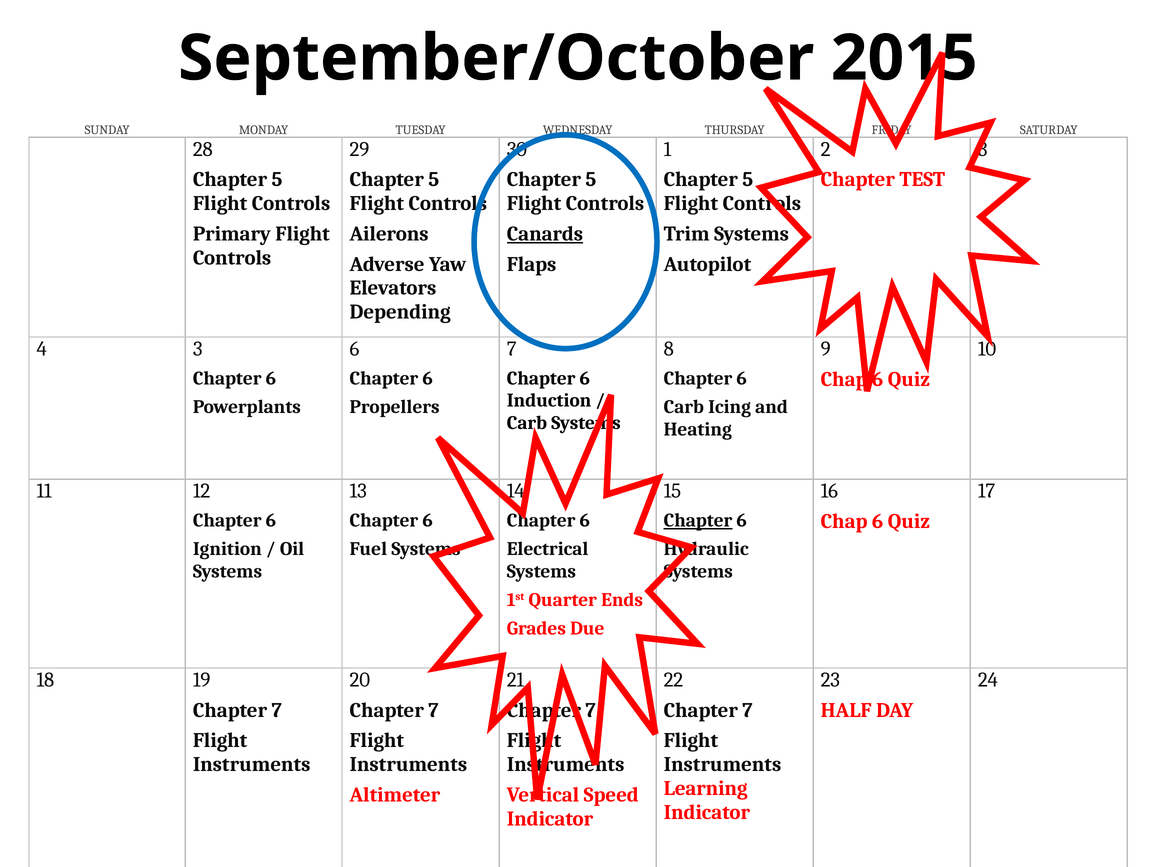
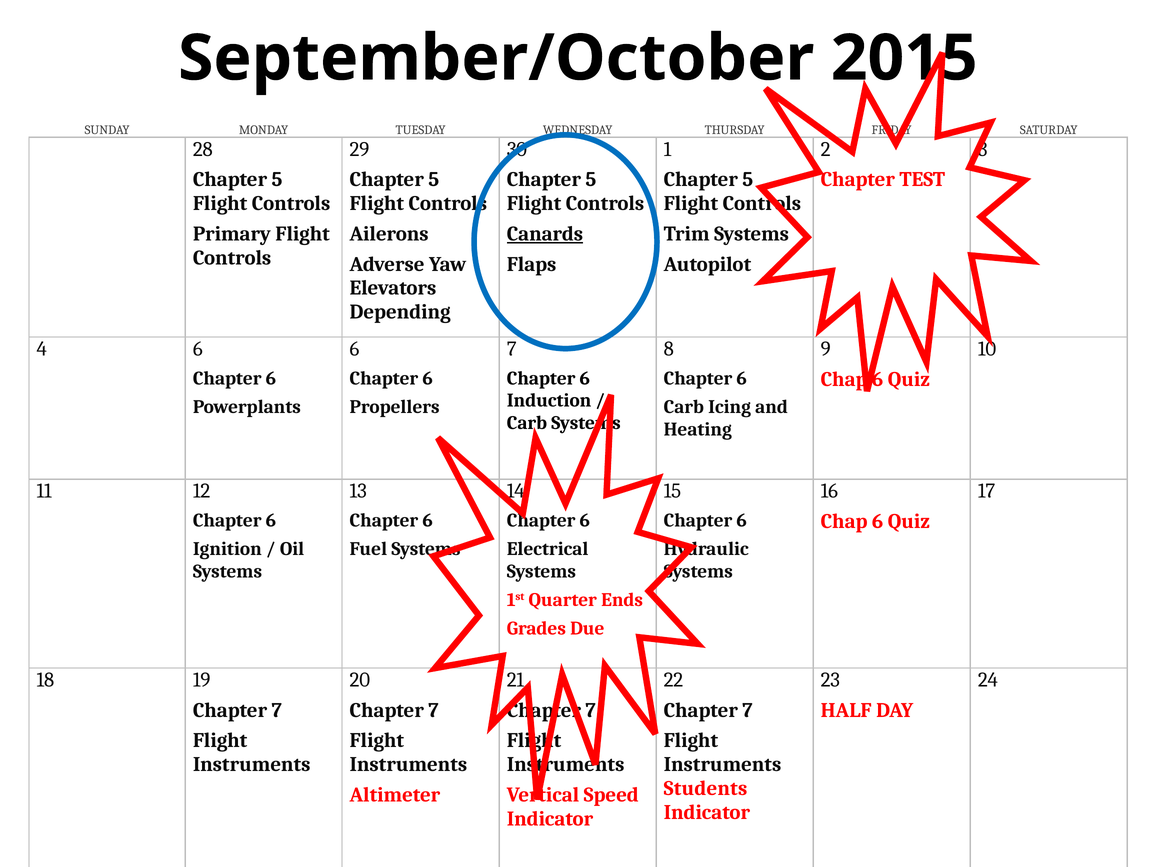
4 3: 3 -> 6 (198, 349)
Chapter underline: present -> none (698, 520)
Learning: Learning -> Students (705, 788)
